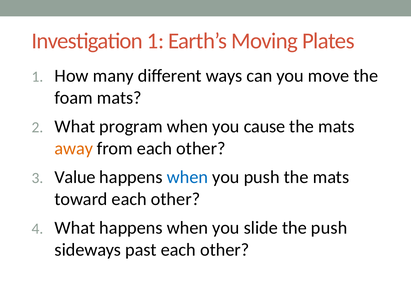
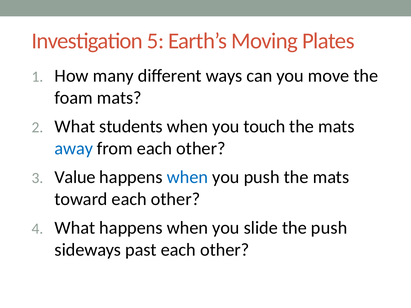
Investigation 1: 1 -> 5 (156, 41)
program: program -> students (131, 127)
cause: cause -> touch (264, 127)
away colour: orange -> blue (74, 149)
